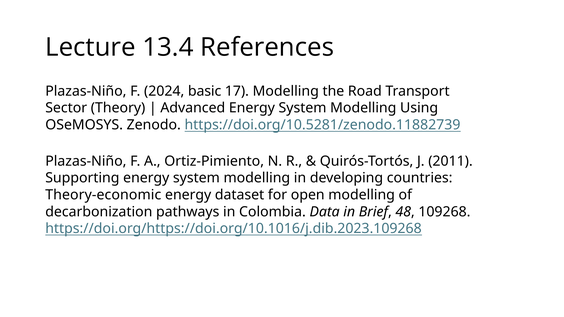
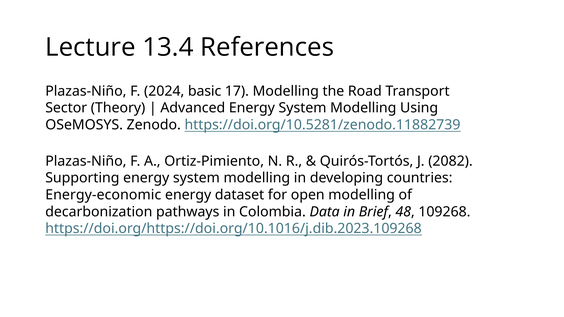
2011: 2011 -> 2082 (451, 161)
Theory-economic: Theory-economic -> Energy-economic (103, 195)
